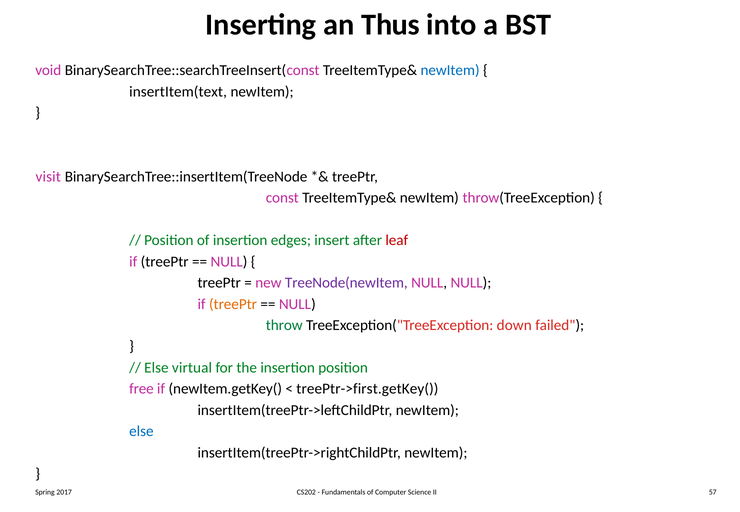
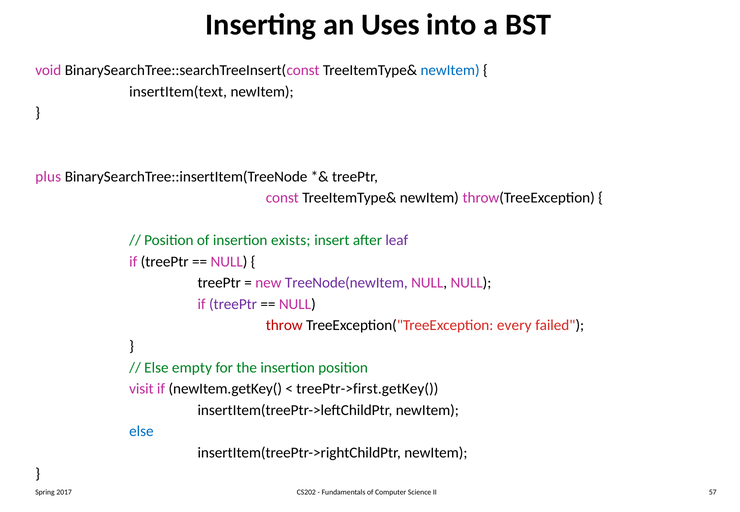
Thus: Thus -> Uses (391, 25)
visit: visit -> plus (48, 177)
edges: edges -> exists (291, 240)
leaf colour: red -> purple (397, 240)
treePtr colour: orange -> purple (233, 304)
throw colour: green -> red (284, 325)
down: down -> every (514, 325)
virtual: virtual -> empty (192, 368)
free: free -> visit (141, 389)
